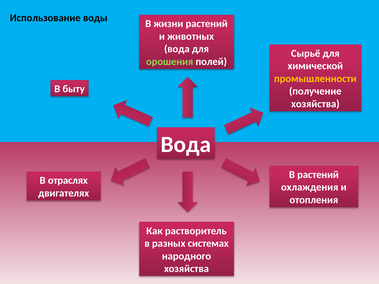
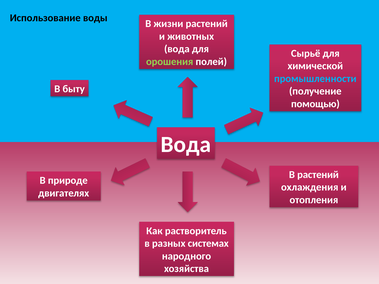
промышленности colour: yellow -> light blue (315, 79)
хозяйства: хозяйства -> помощью (315, 104)
отраслях: отраслях -> природе (68, 181)
